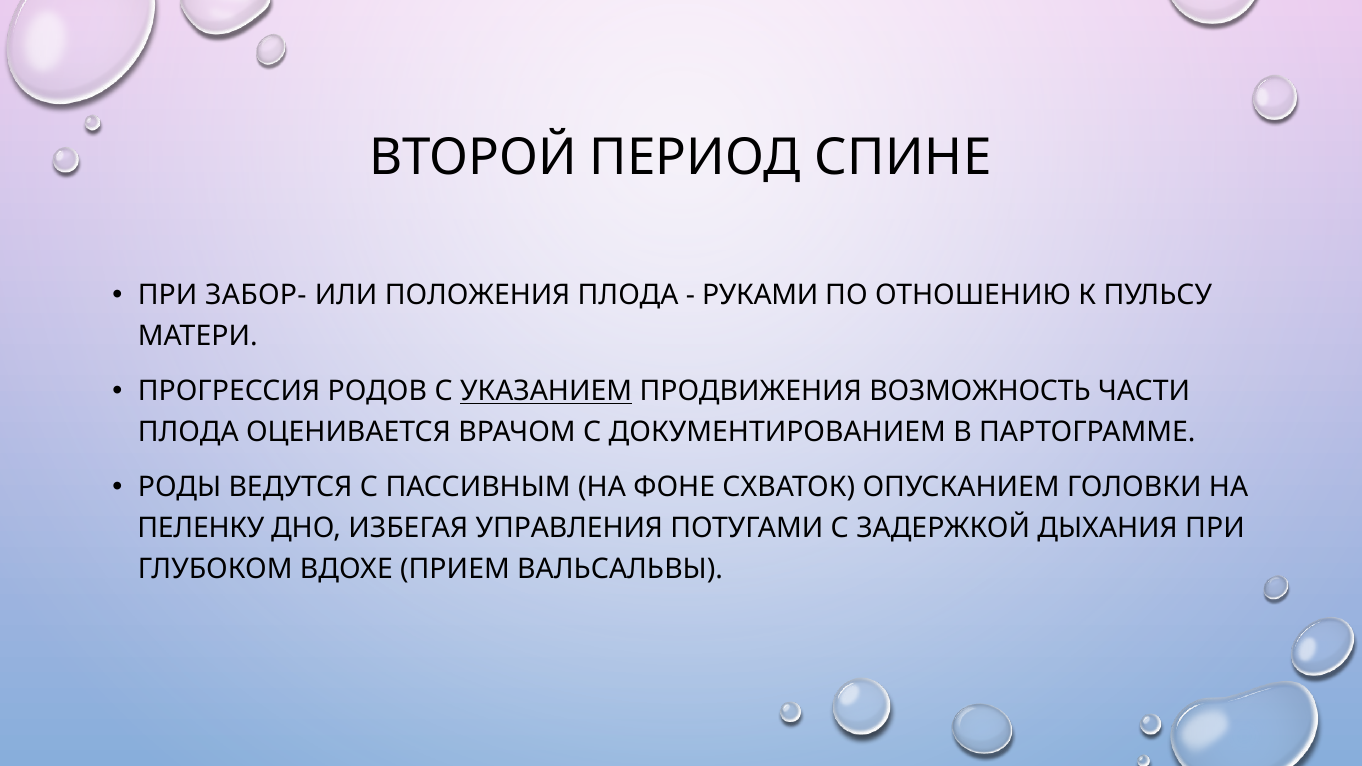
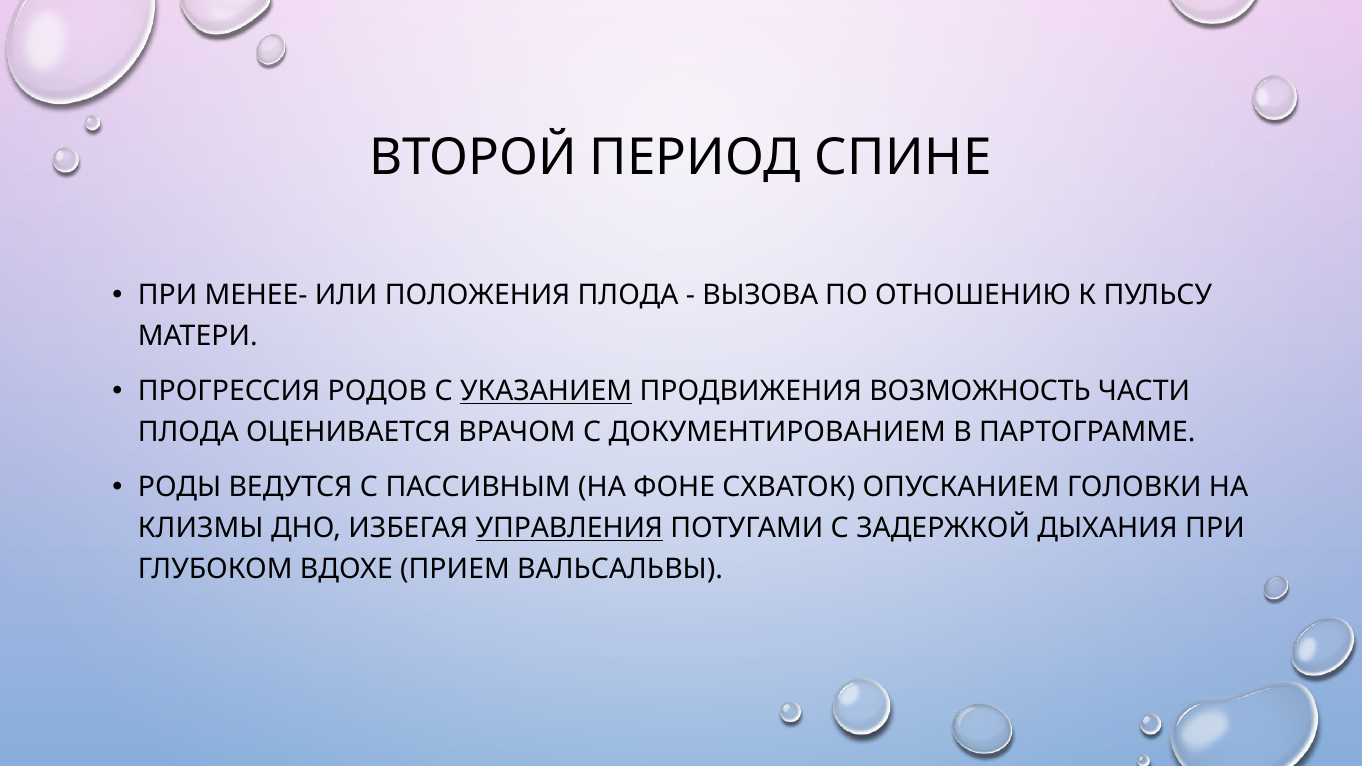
ЗАБОР-: ЗАБОР- -> МЕНЕЕ- (256, 295)
РУКАМИ: РУКАМИ -> ВЫЗОВА (760, 295)
ПЕЛЕНКУ: ПЕЛЕНКУ -> КЛИЗМЫ (201, 528)
УПРАВЛЕНИЯ underline: none -> present (569, 528)
